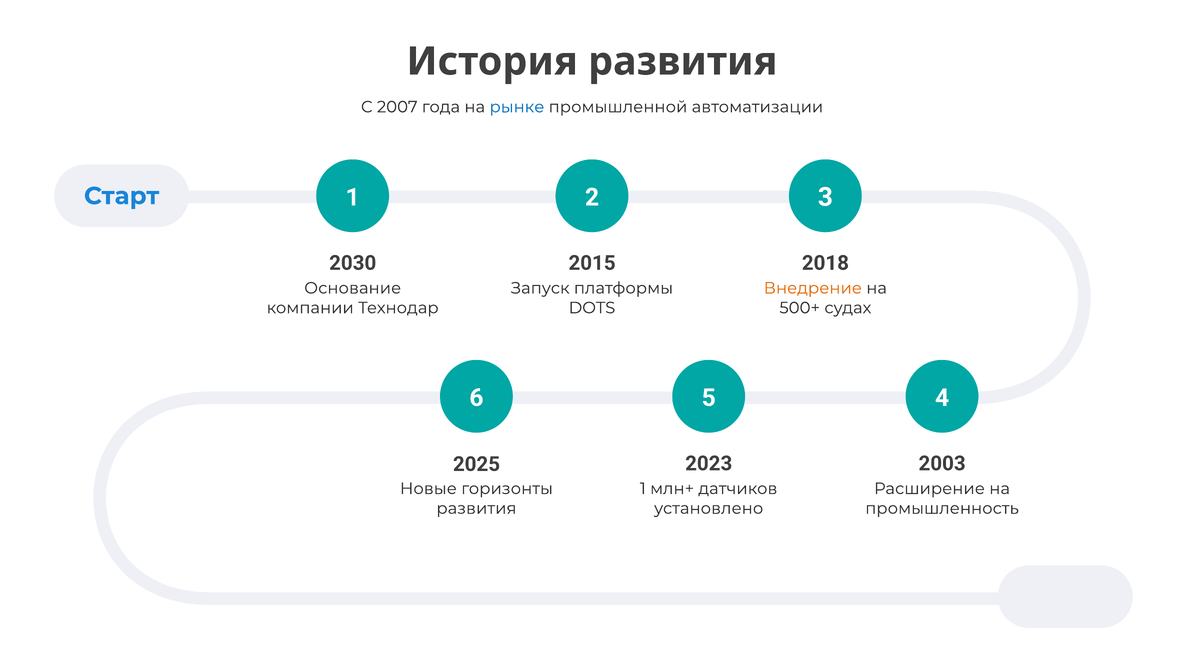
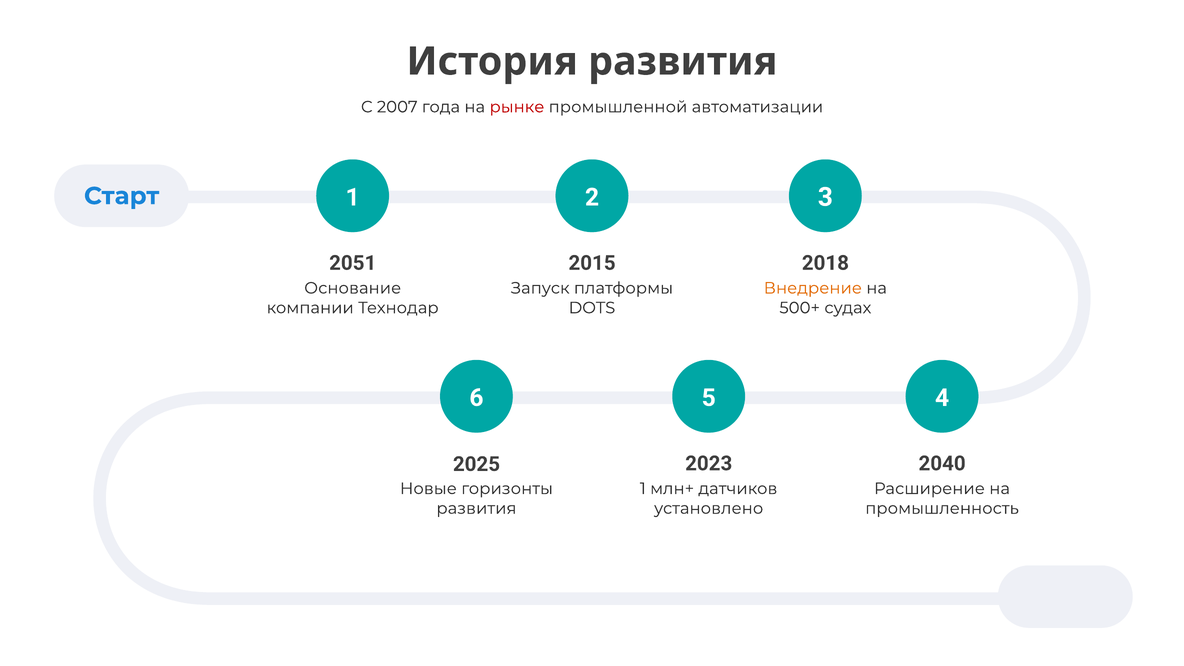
рынке colour: blue -> red (517, 107)
2030: 2030 -> 2051 (353, 263)
2003: 2003 -> 2040 (942, 464)
